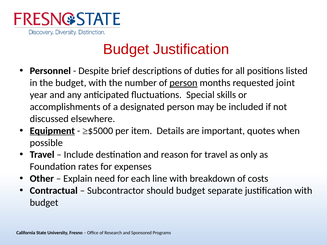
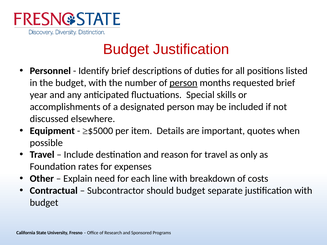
Despite: Despite -> Identify (94, 71)
requested joint: joint -> brief (286, 83)
Equipment underline: present -> none (52, 131)
